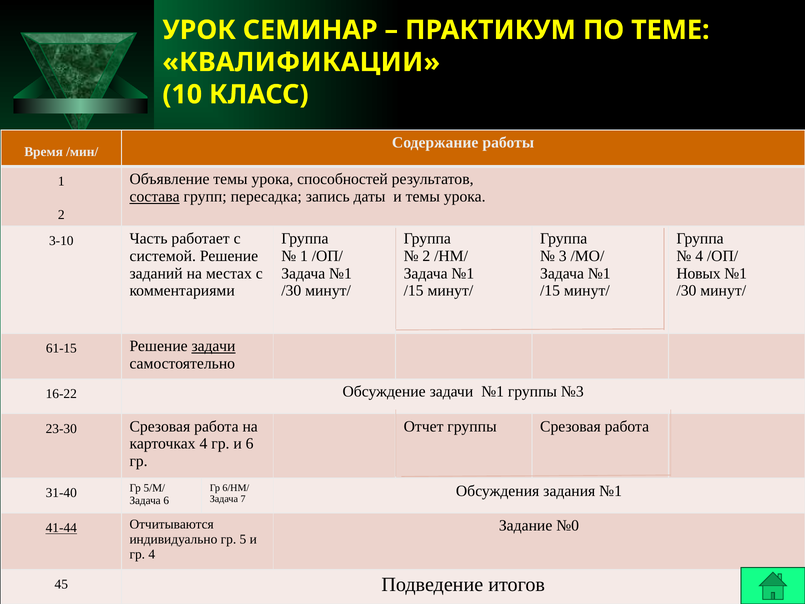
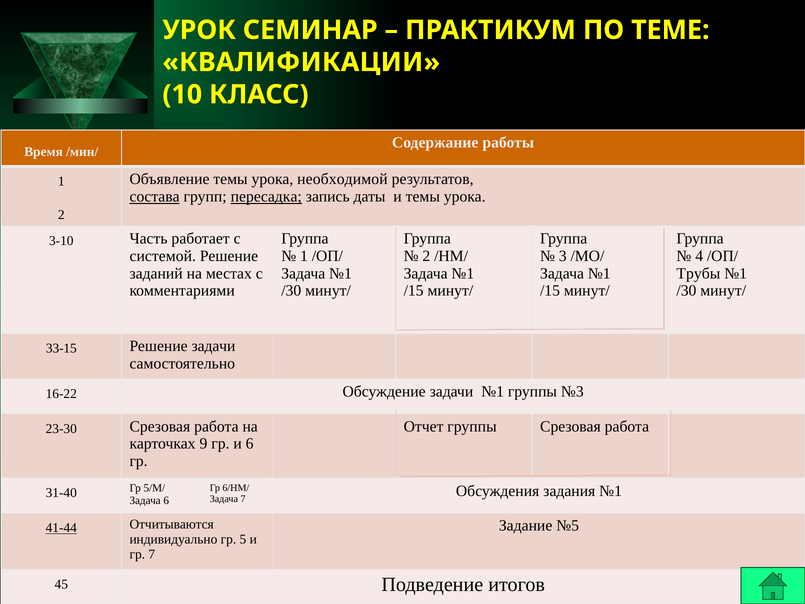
способностей: способностей -> необходимой (342, 179)
пересадка underline: none -> present (266, 197)
Новых: Новых -> Трубы (698, 273)
61-15: 61-15 -> 33-15 (61, 348)
задачи underline: present -> none (213, 346)
карточках 4: 4 -> 9 (203, 444)
№0: №0 -> №5 (568, 525)
гр 4: 4 -> 7 (152, 554)
